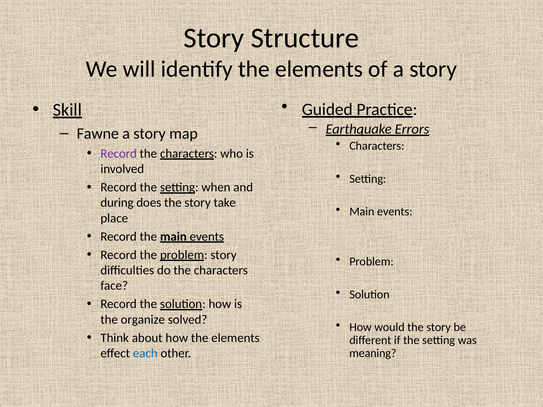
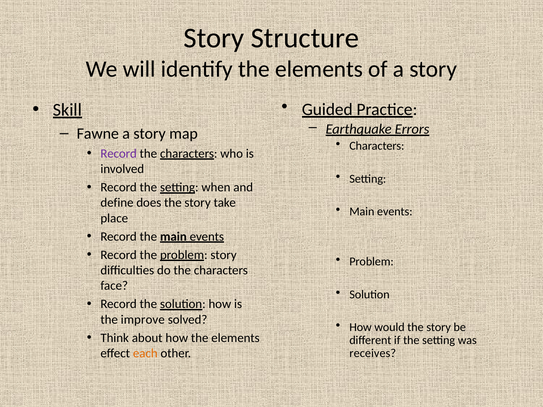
during: during -> define (117, 203)
organize: organize -> improve (143, 320)
each colour: blue -> orange (145, 353)
meaning: meaning -> receives (373, 354)
